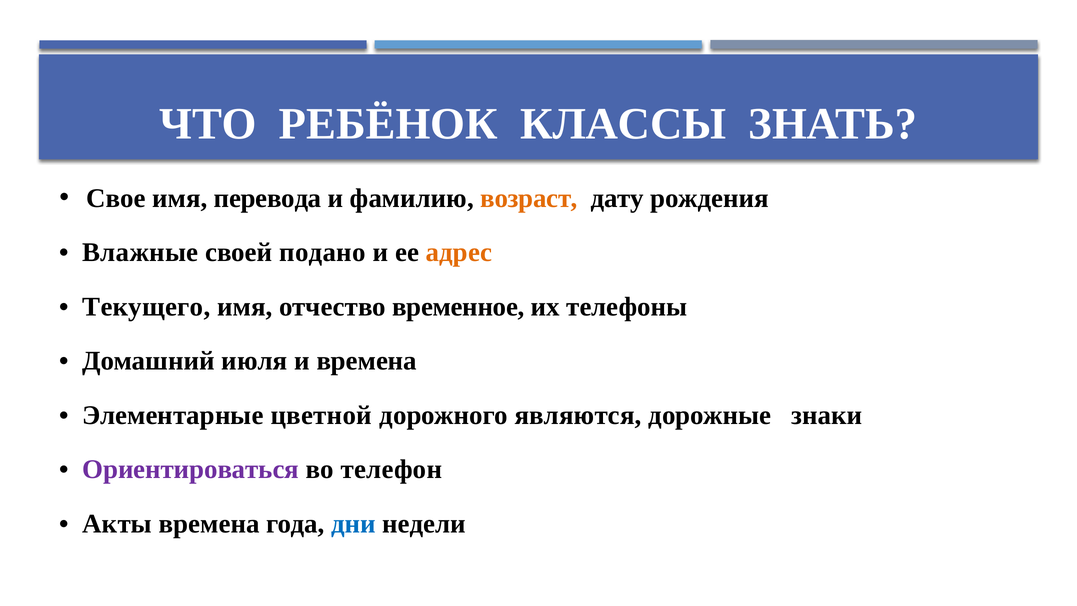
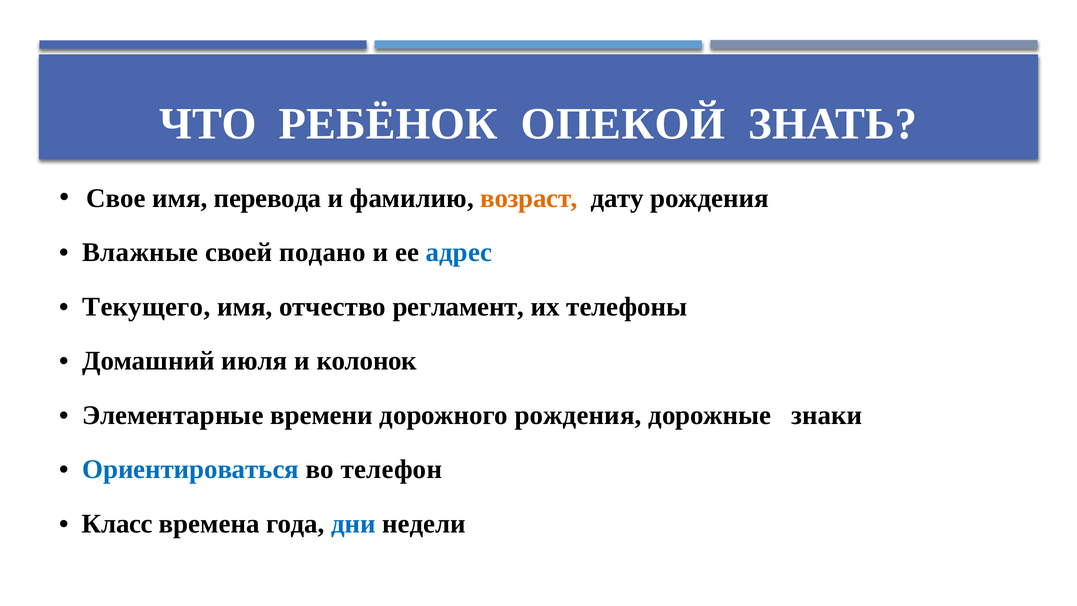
КЛАССЫ: КЛАССЫ -> ОПЕКОЙ (623, 124)
адрес colour: orange -> blue (459, 253)
временное: временное -> регламент (458, 307)
и времена: времена -> колонок (367, 361)
цветной: цветной -> времени (321, 415)
дорожного являются: являются -> рождения (578, 415)
Ориентироваться colour: purple -> blue (191, 469)
Акты: Акты -> Класс (117, 523)
